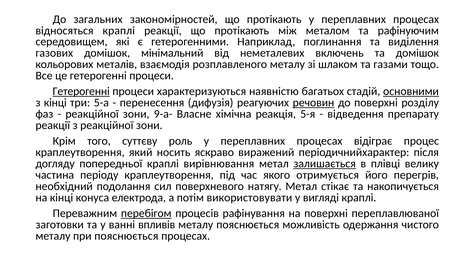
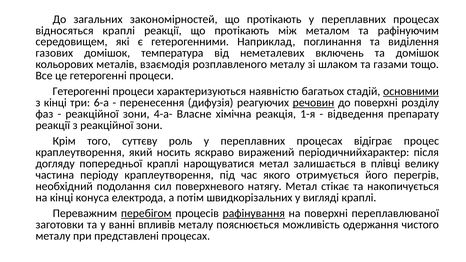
мінімальний: мінімальний -> температура (172, 53)
Гетерогенні underline: present -> none (81, 91)
5-а: 5-а -> 6-а (101, 103)
9-а-: 9-а- -> 4-а- (163, 114)
5-я: 5-я -> 1-я (308, 114)
вирівнювання: вирівнювання -> нарощуватися (219, 164)
залишається underline: present -> none (325, 164)
використовувати: використовувати -> швидкорізальних (250, 198)
рафінування underline: none -> present (254, 213)
при пояснюється: пояснюється -> представлені (126, 236)
